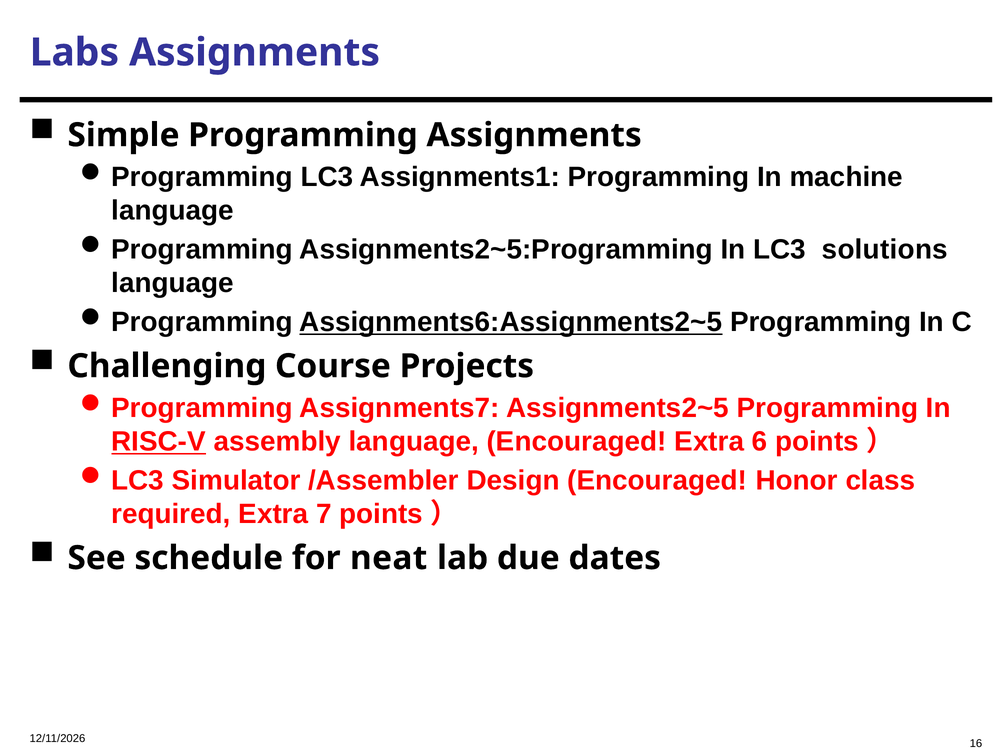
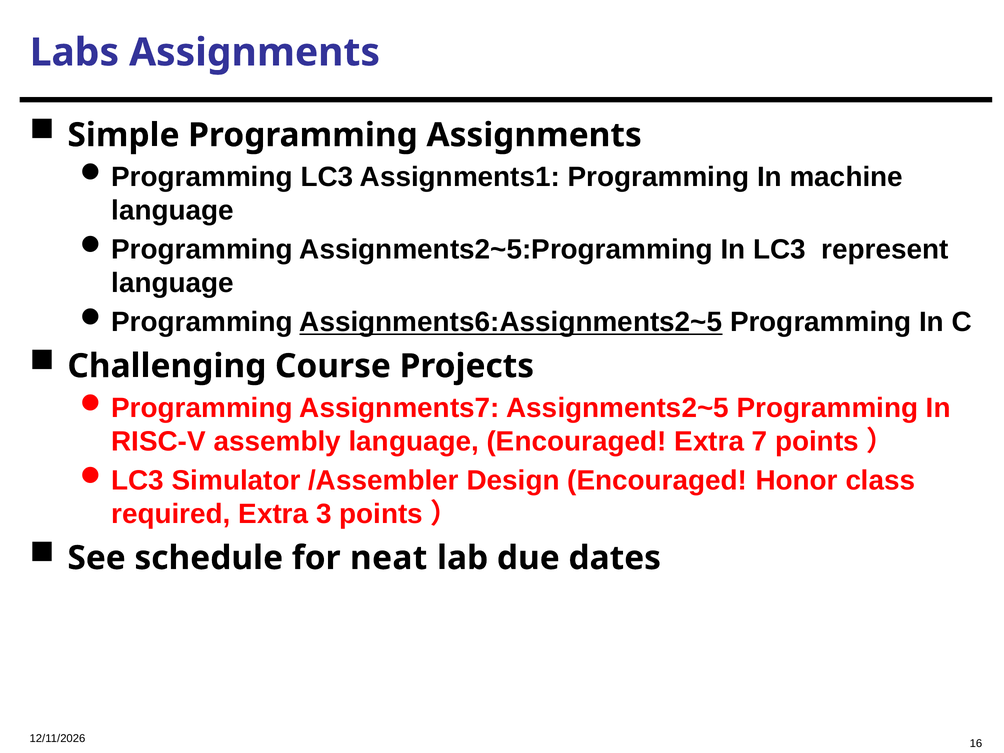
solutions: solutions -> represent (885, 250)
RISC-V underline: present -> none (159, 442)
6: 6 -> 7 (760, 442)
7: 7 -> 3 (324, 514)
